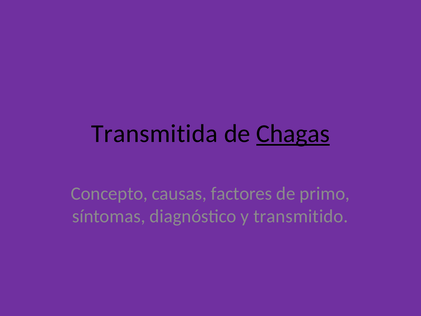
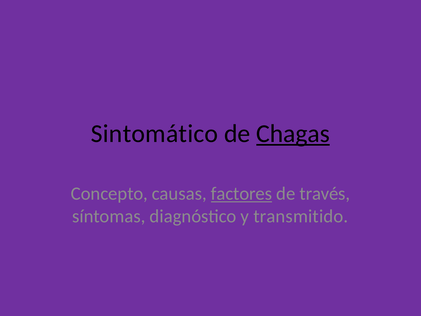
Transmitida: Transmitida -> Sintomático (154, 134)
factores underline: none -> present (241, 194)
primo: primo -> través (325, 194)
